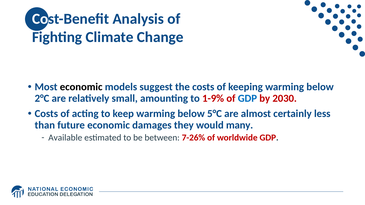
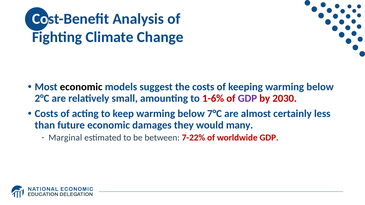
1-9%: 1-9% -> 1-6% (213, 99)
GDP colour: blue -> purple (247, 99)
5°C: 5°C -> 7°C (215, 114)
Available: Available -> Marginal (65, 138)
7-26%: 7-26% -> 7-22% (193, 138)
